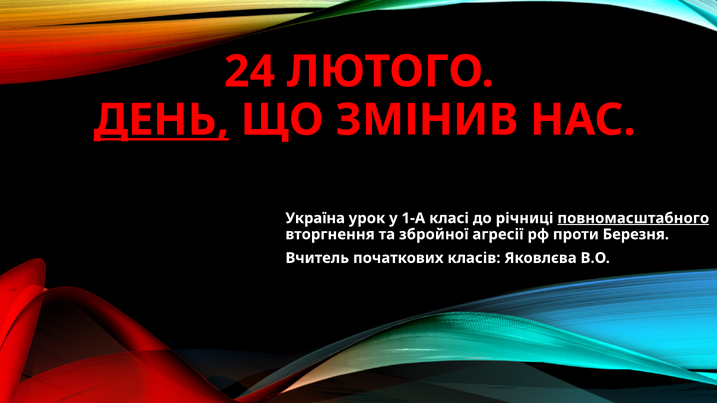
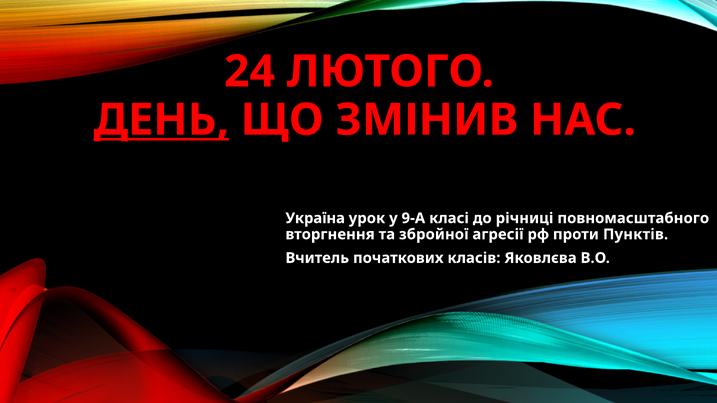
1-А: 1-А -> 9-А (413, 218)
повномасштабного underline: present -> none (633, 218)
Березня: Березня -> Пунктів (636, 235)
